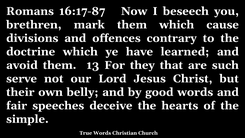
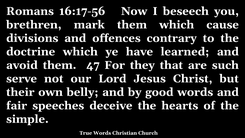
16:17-87: 16:17-87 -> 16:17-56 (82, 11)
13: 13 -> 47 (93, 65)
